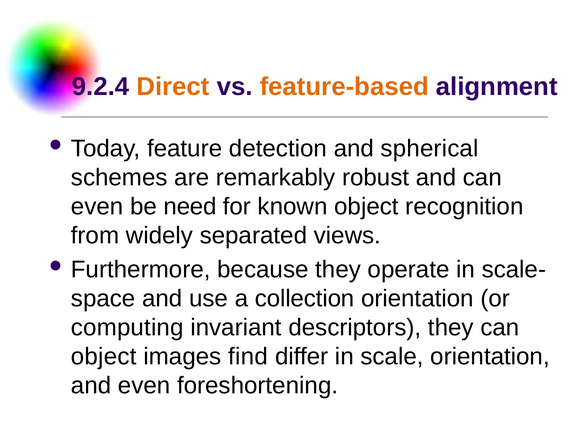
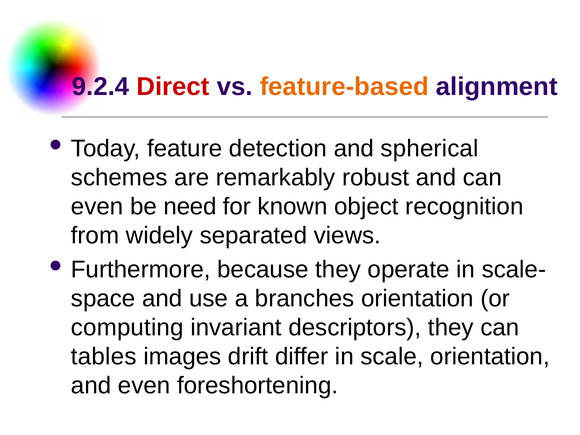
Direct colour: orange -> red (173, 87)
collection: collection -> branches (305, 298)
object: object -> tables (104, 356)
find: find -> drift (248, 356)
